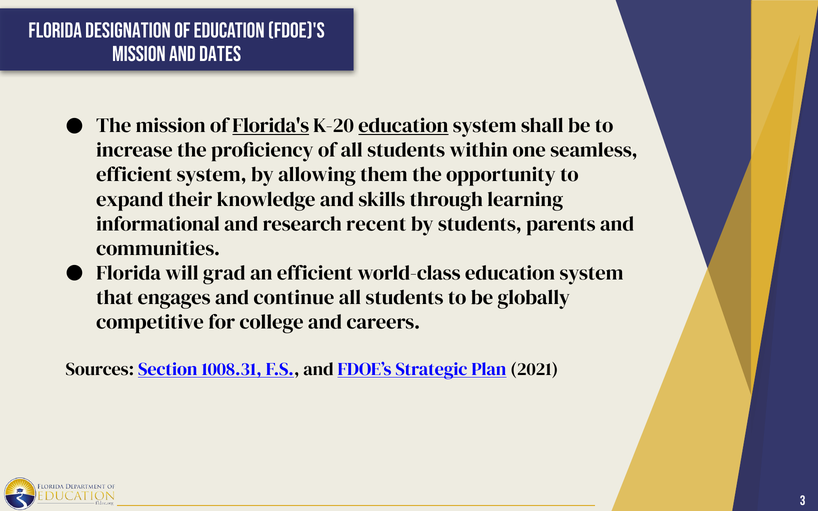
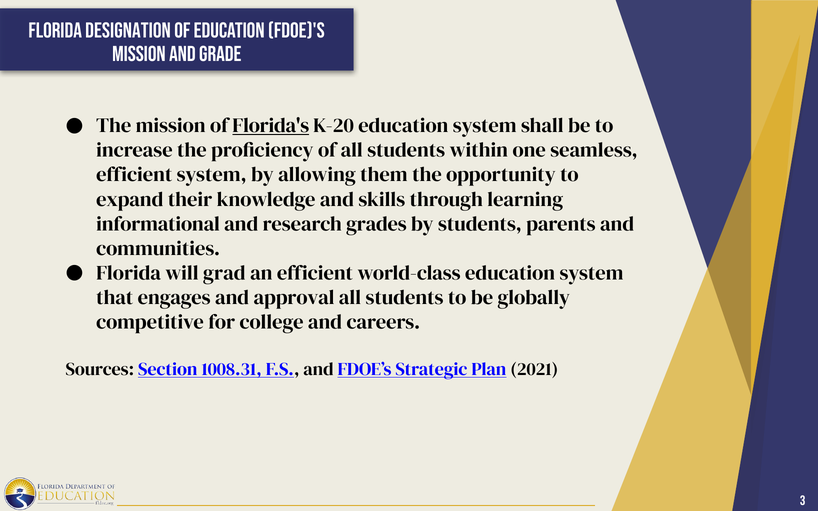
Dates: Dates -> Grade (220, 54)
education underline: present -> none (403, 126)
recent: recent -> grades (376, 224)
continue: continue -> approval (294, 298)
